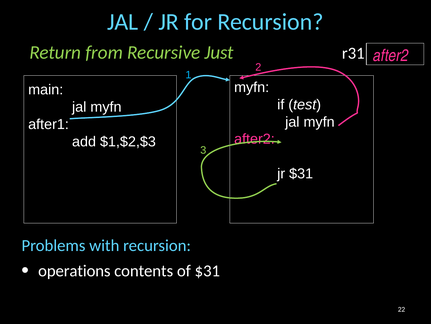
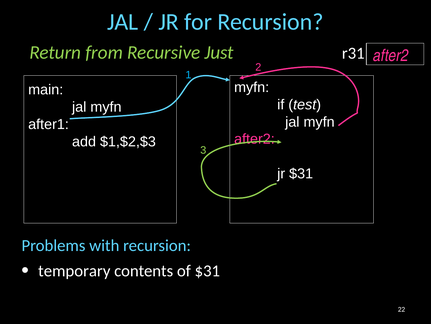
operations: operations -> temporary (74, 270)
